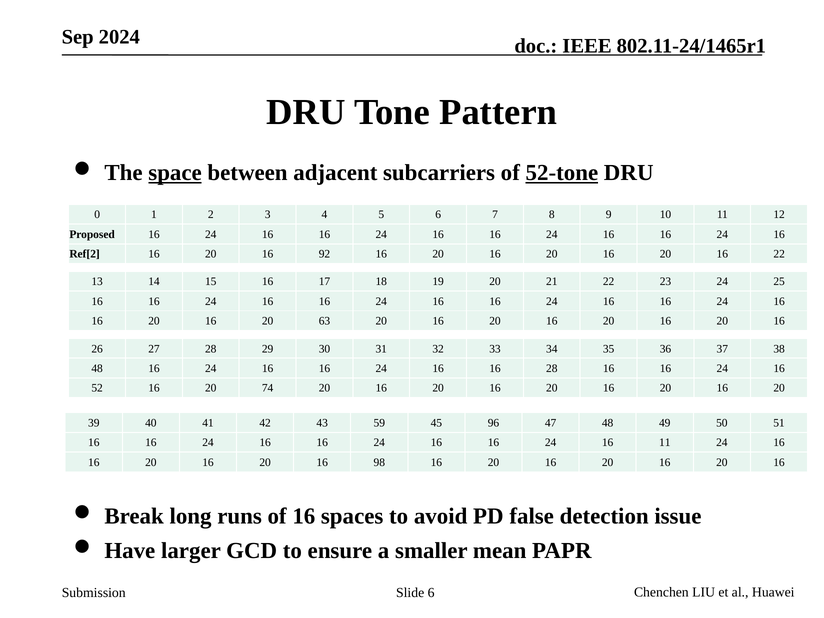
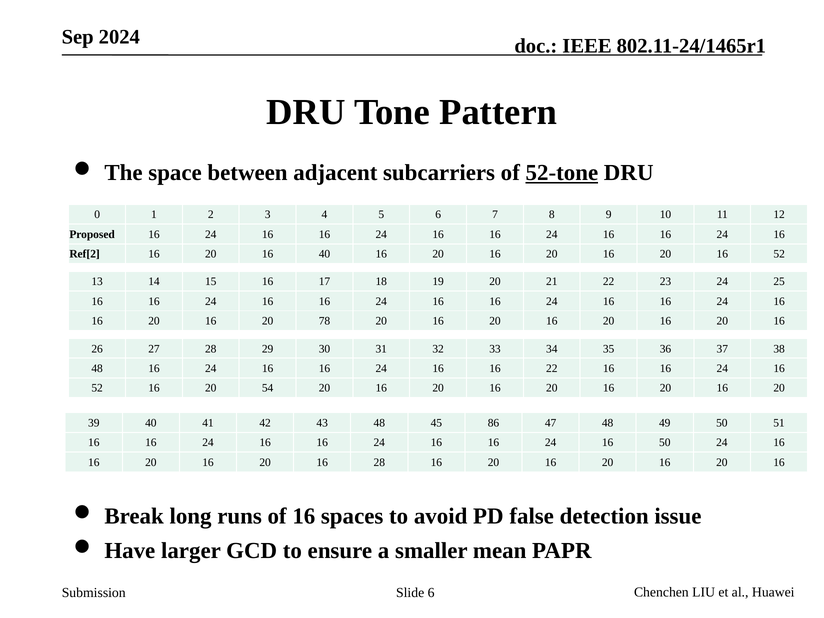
space underline: present -> none (175, 173)
16 92: 92 -> 40 (324, 254)
20 16 22: 22 -> 52 (779, 254)
63: 63 -> 78 (324, 321)
16 28: 28 -> 22 (552, 369)
74: 74 -> 54 (268, 388)
43 59: 59 -> 48 (379, 423)
96: 96 -> 86 (493, 423)
16 11: 11 -> 50 (665, 443)
16 98: 98 -> 28 (379, 462)
